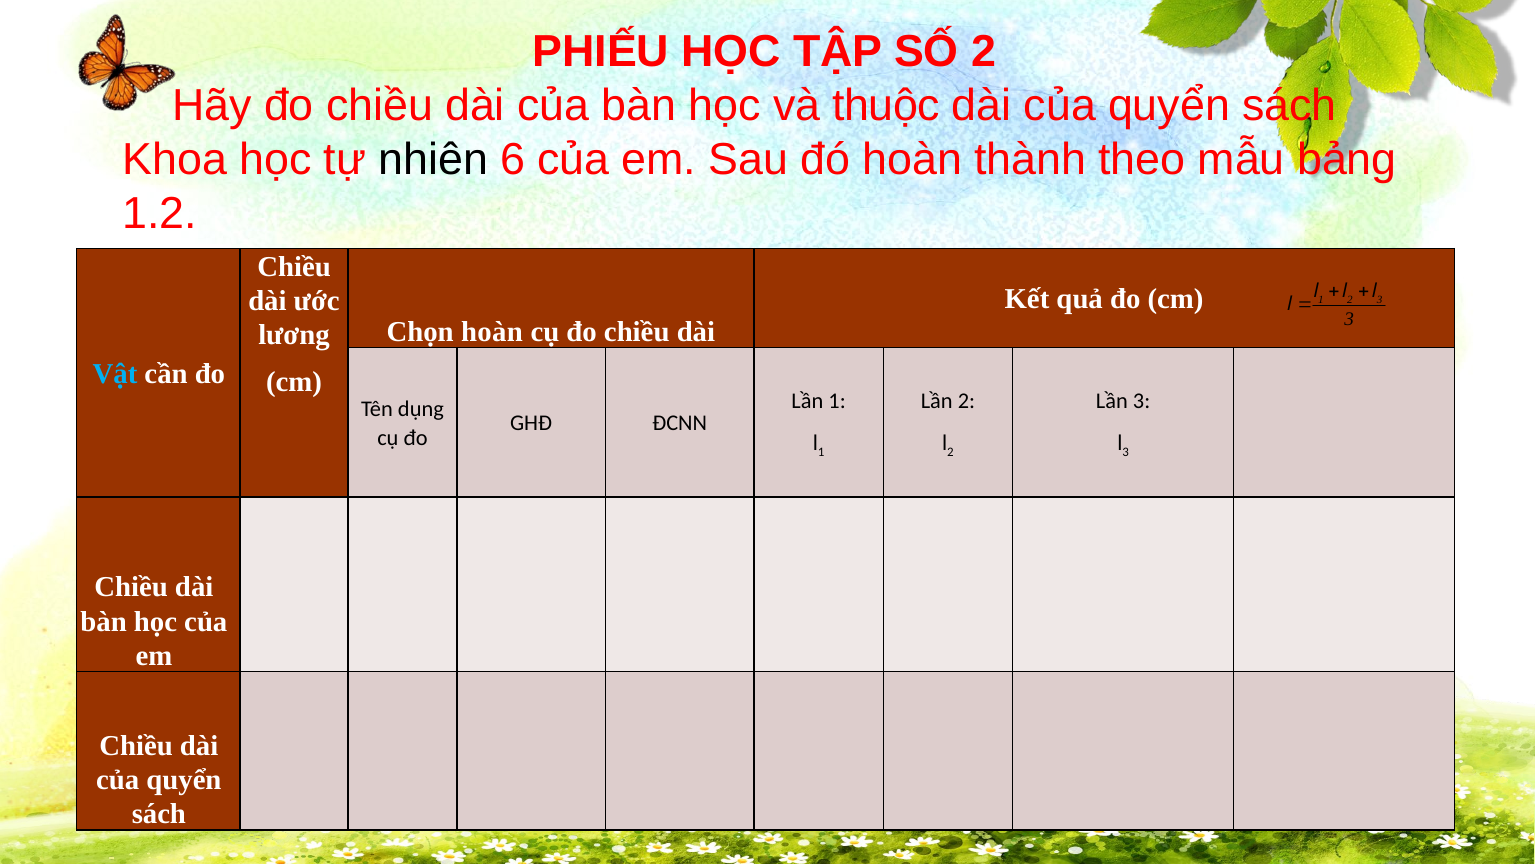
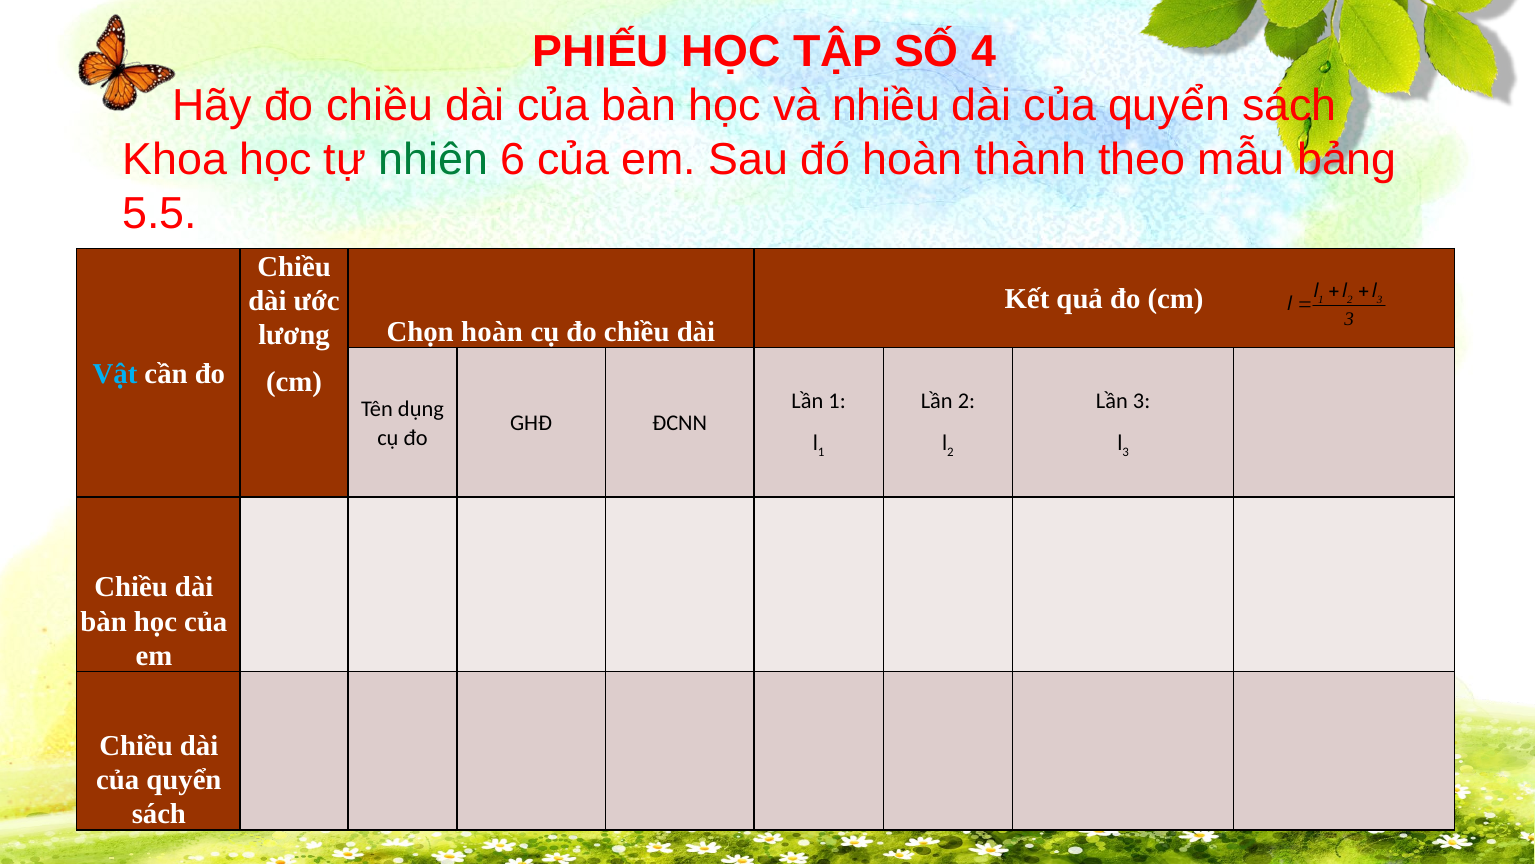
SỐ 2: 2 -> 4 (984, 52)
thuộc: thuộc -> nhiều (886, 106)
nhiên colour: black -> green (433, 160)
1.2: 1.2 -> 5.5 (160, 213)
